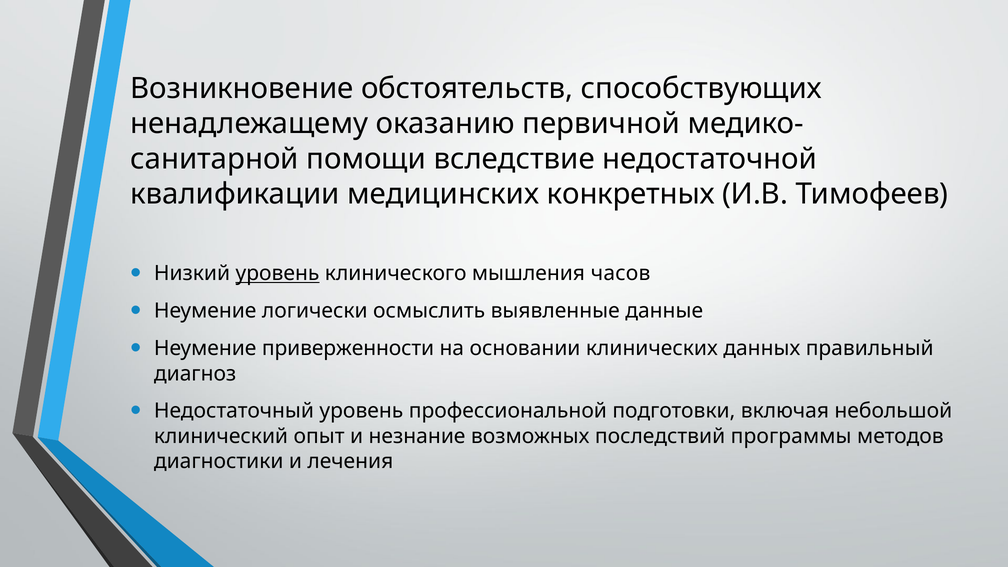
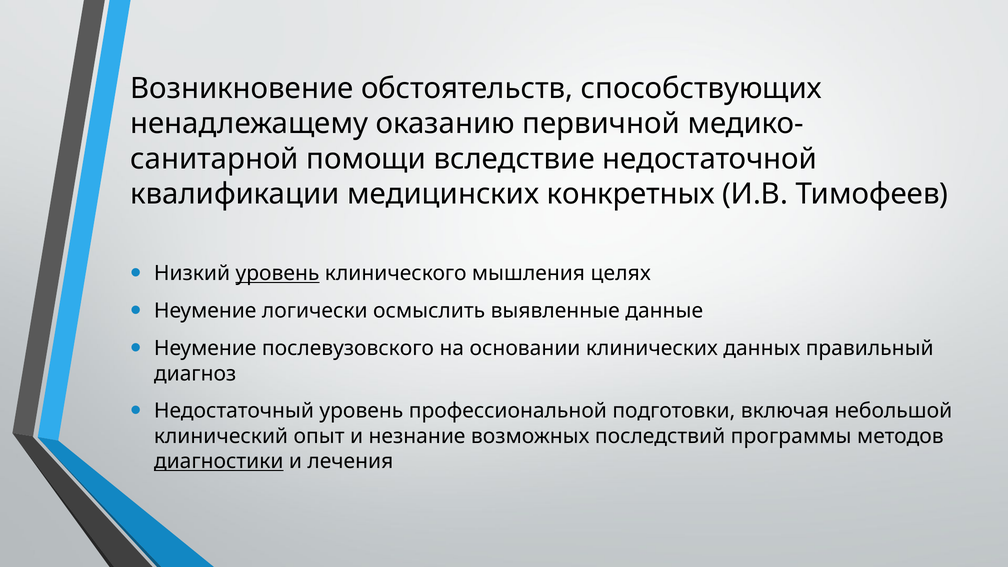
часов: часов -> целях (621, 274)
приверженности: приверженности -> послевузовского (348, 348)
диагностики underline: none -> present (219, 461)
